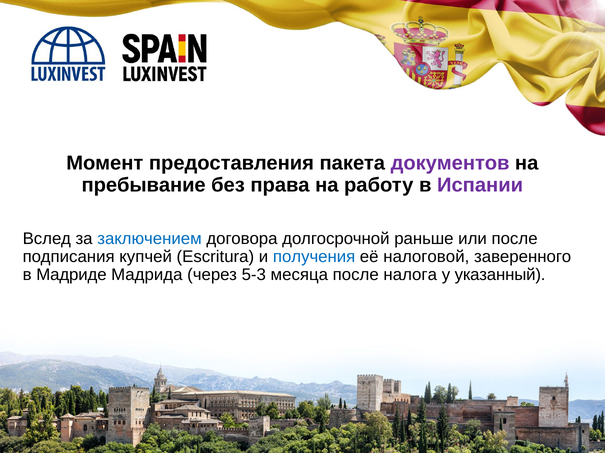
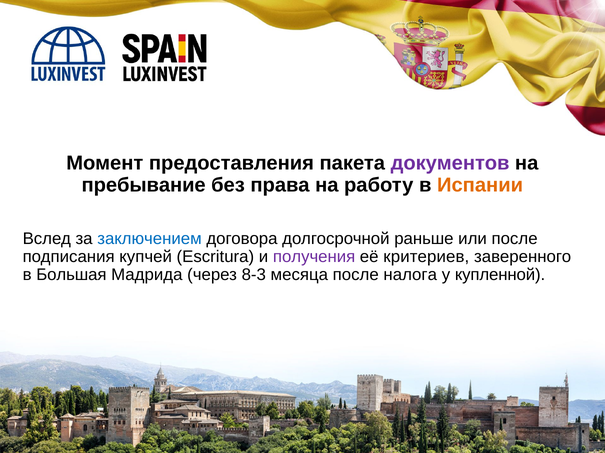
Испании colour: purple -> orange (480, 185)
получения colour: blue -> purple (314, 257)
налоговой: налоговой -> критериев (426, 257)
Мадриде: Мадриде -> Большая (71, 275)
5-3: 5-3 -> 8-3 (254, 275)
указанный: указанный -> купленной (500, 275)
